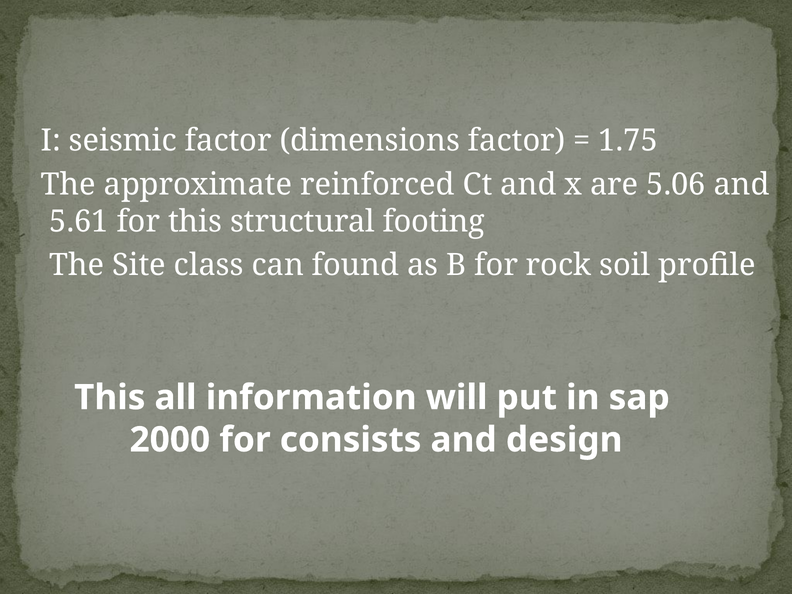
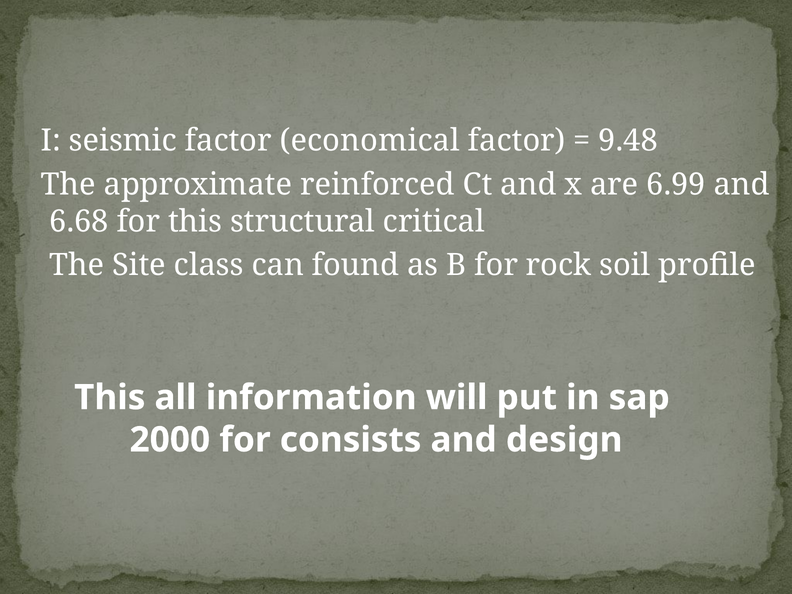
dimensions: dimensions -> economical (370, 141)
1.75: 1.75 -> 9.48 (628, 141)
5.06: 5.06 -> 6.99 (676, 184)
5.61: 5.61 -> 6.68 (79, 221)
footing: footing -> critical (434, 221)
